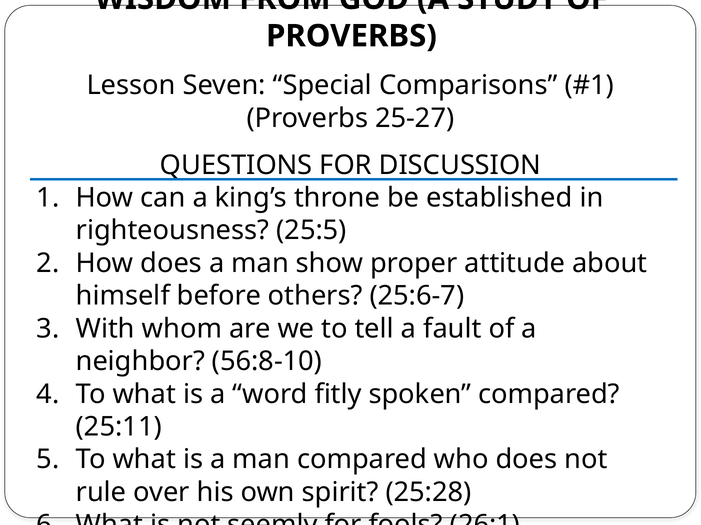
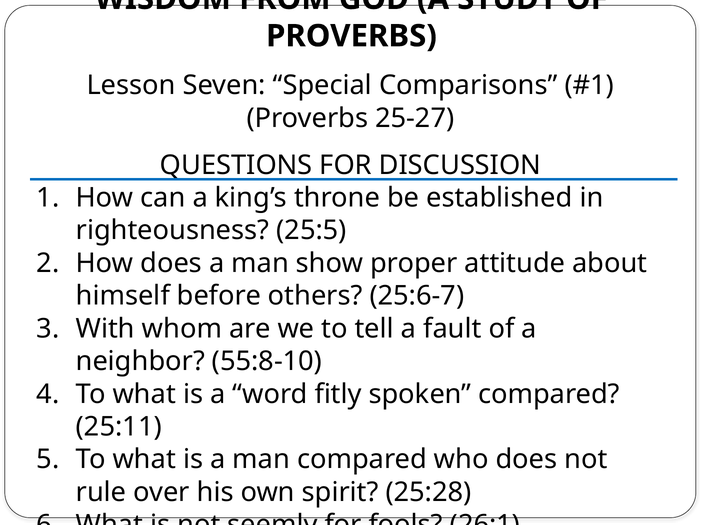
56:8-10: 56:8-10 -> 55:8-10 (267, 362)
